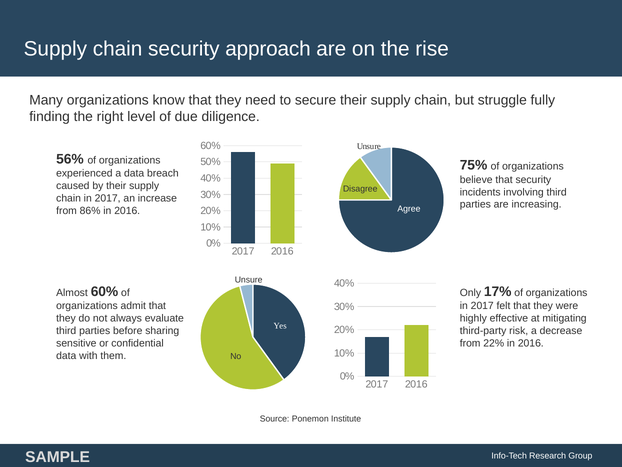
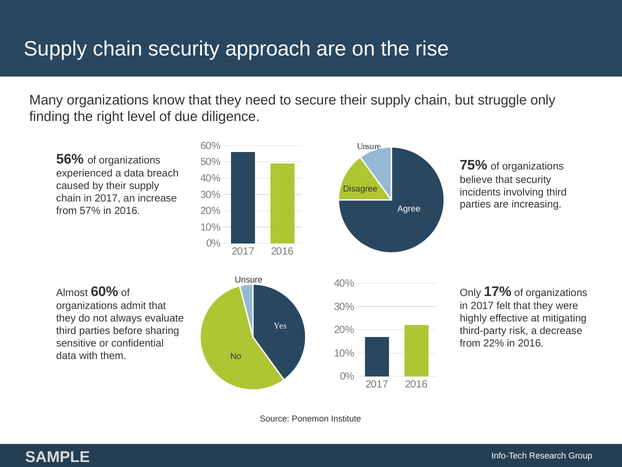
struggle fully: fully -> only (543, 100)
86%: 86% -> 57% (90, 210)
